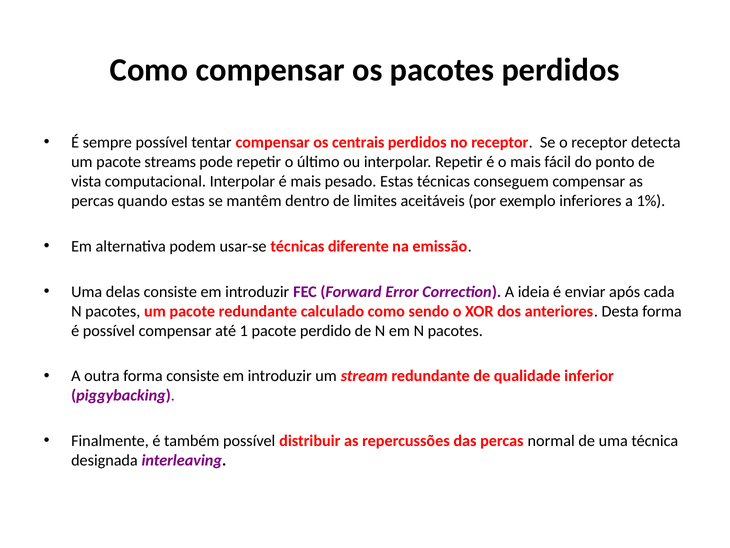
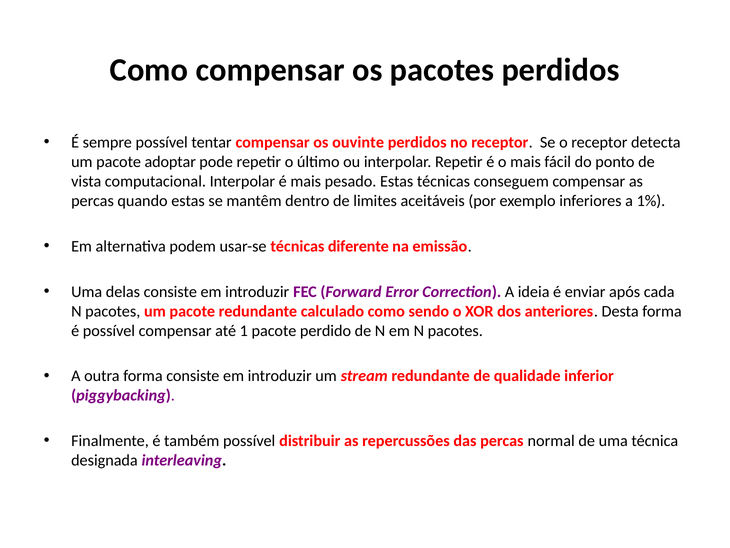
centrais: centrais -> ouvinte (358, 142)
streams: streams -> adoptar (170, 162)
